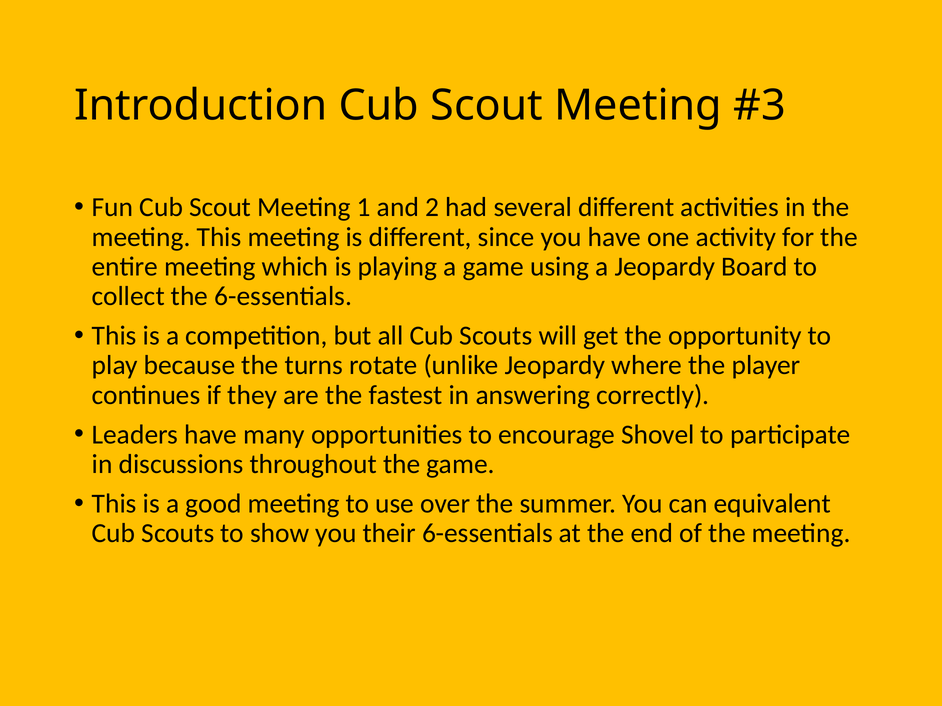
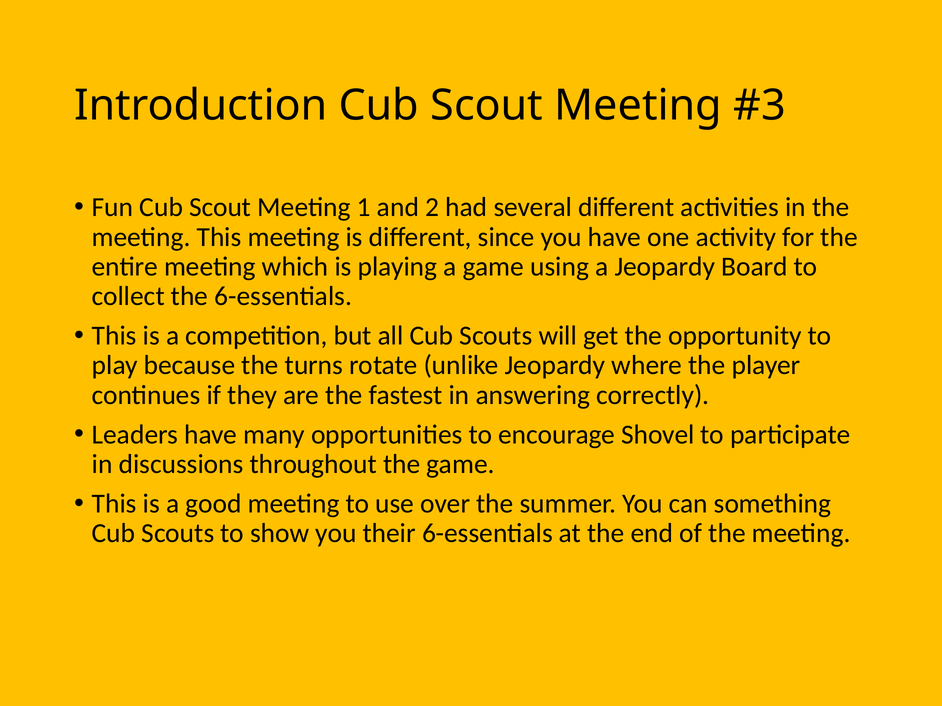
equivalent: equivalent -> something (772, 504)
